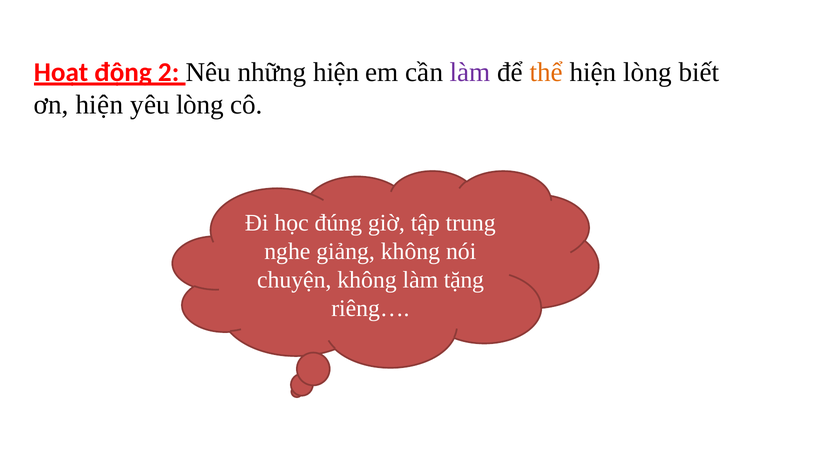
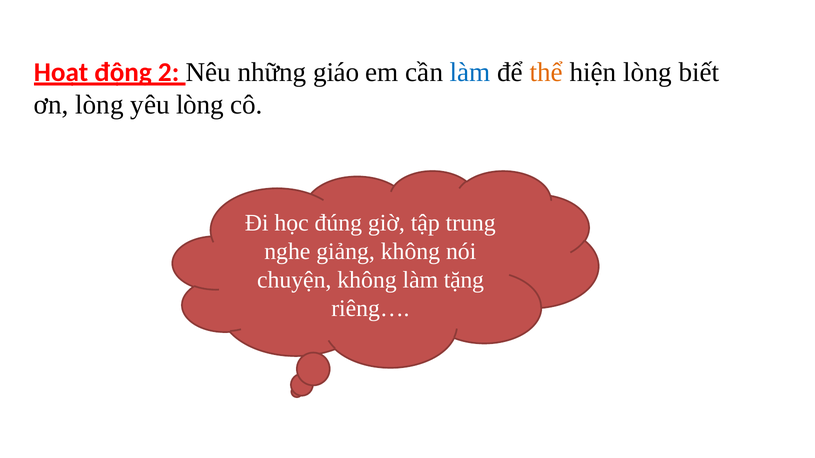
những hiện: hiện -> giáo (336, 72)
làm colour: purple -> blue (470, 72)
ơn hiện: hiện -> lòng (99, 105)
